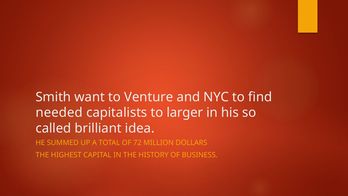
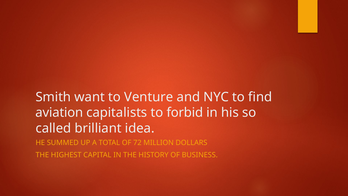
needed: needed -> aviation (59, 112)
larger: larger -> forbid (185, 112)
